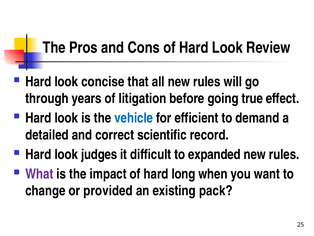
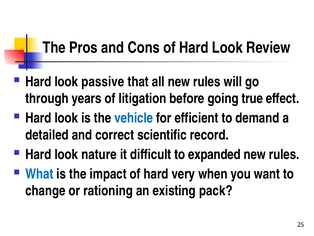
concise: concise -> passive (103, 82)
judges: judges -> nature (99, 154)
What colour: purple -> blue (39, 174)
long: long -> very (183, 174)
provided: provided -> rationing (108, 190)
